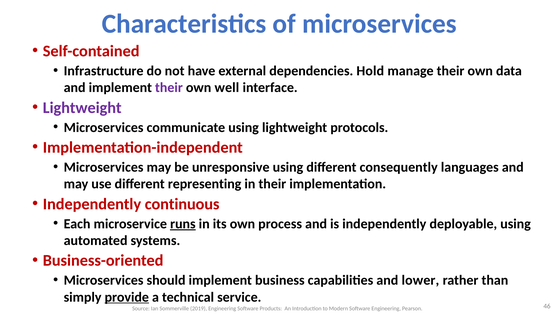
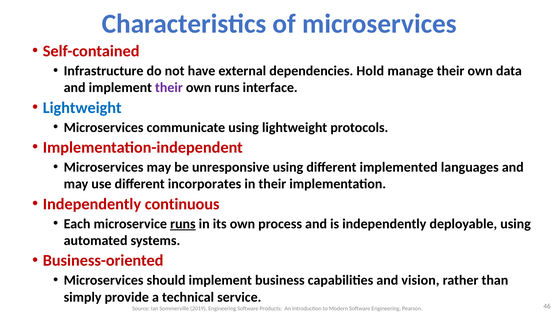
own well: well -> runs (227, 88)
Lightweight colour: purple -> blue (82, 108)
consequently: consequently -> implemented (399, 167)
representing: representing -> incorporates (205, 184)
lower: lower -> vision (420, 280)
provide underline: present -> none (127, 297)
